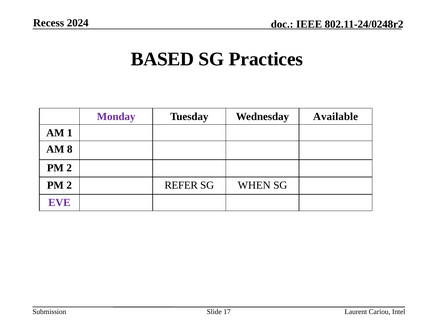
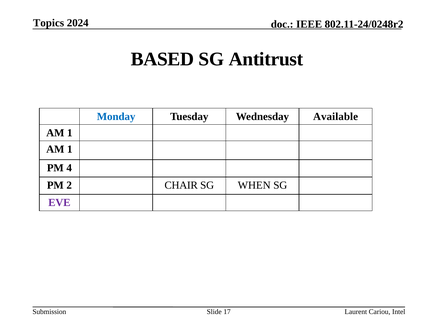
Recess: Recess -> Topics (49, 23)
Practices: Practices -> Antitrust (266, 59)
Monday colour: purple -> blue (116, 117)
8: 8 -> 1 (70, 149)
2: 2 -> 4 (69, 168)
REFER: REFER -> CHAIR (181, 186)
